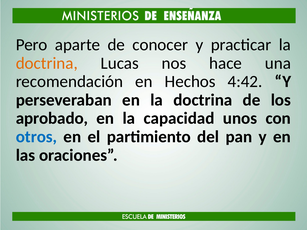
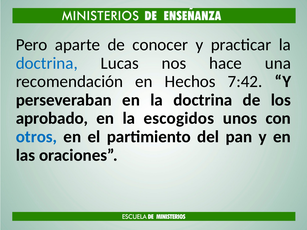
doctrina colour: orange -> blue (47, 63)
4:42: 4:42 -> 7:42 (245, 82)
capacidad: capacidad -> escogidos (179, 119)
